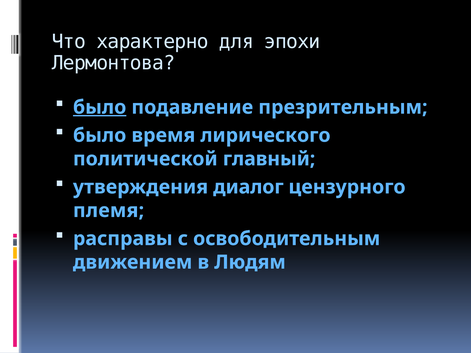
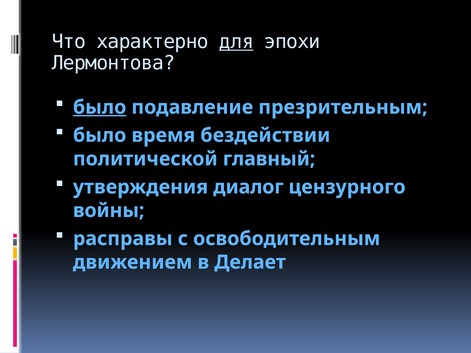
для underline: none -> present (236, 42)
лирического: лирического -> бездействии (265, 135)
племя: племя -> войны (109, 211)
Людям: Людям -> Делает (250, 262)
